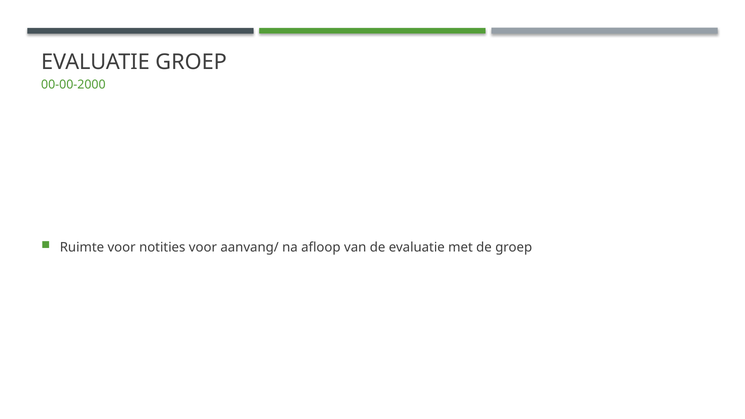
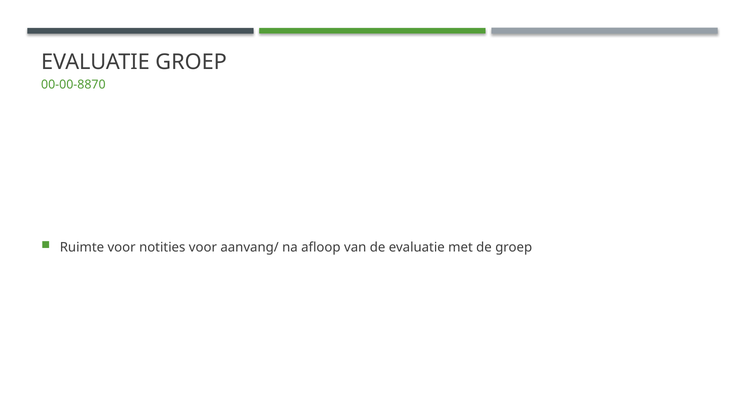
00-00-2000: 00-00-2000 -> 00-00-8870 (73, 85)
